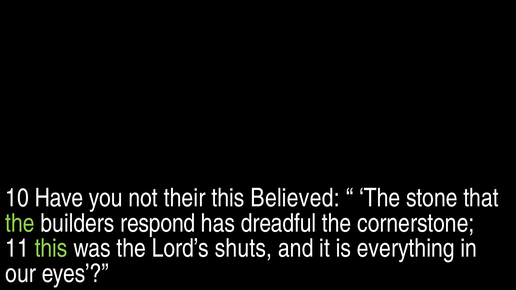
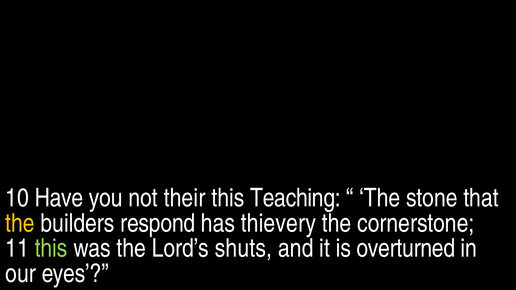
Believed: Believed -> Teaching (295, 198)
the colour: light green -> yellow (20, 223)
dreadful: dreadful -> thievery (278, 223)
everything: everything -> overturned (406, 249)
